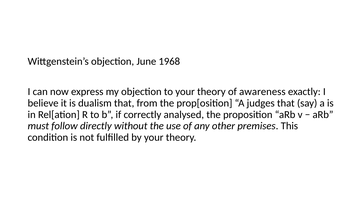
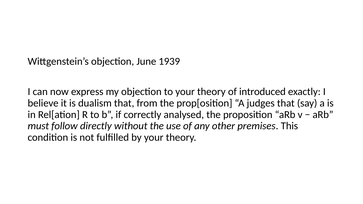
1968: 1968 -> 1939 (169, 61)
awareness: awareness -> introduced (262, 92)
